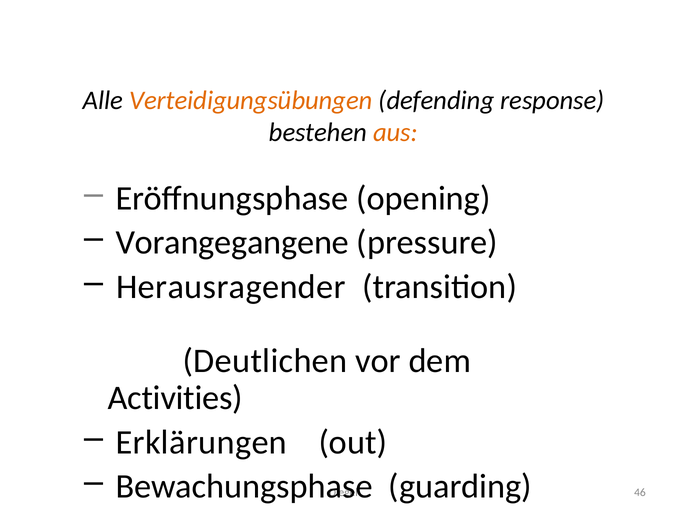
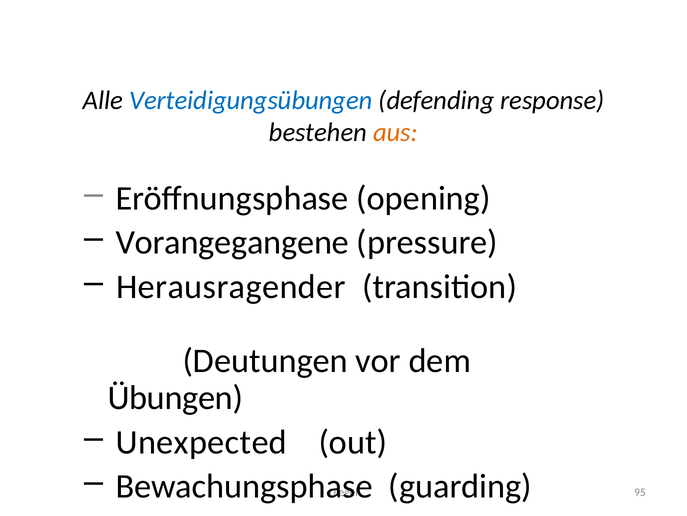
Verteidigungsübungen colour: orange -> blue (251, 100)
Deutlichen: Deutlichen -> Deutungen (265, 360)
Activities: Activities -> Übungen (175, 398)
Erklärungen: Erklärungen -> Unexpected (201, 442)
46: 46 -> 95 (640, 492)
